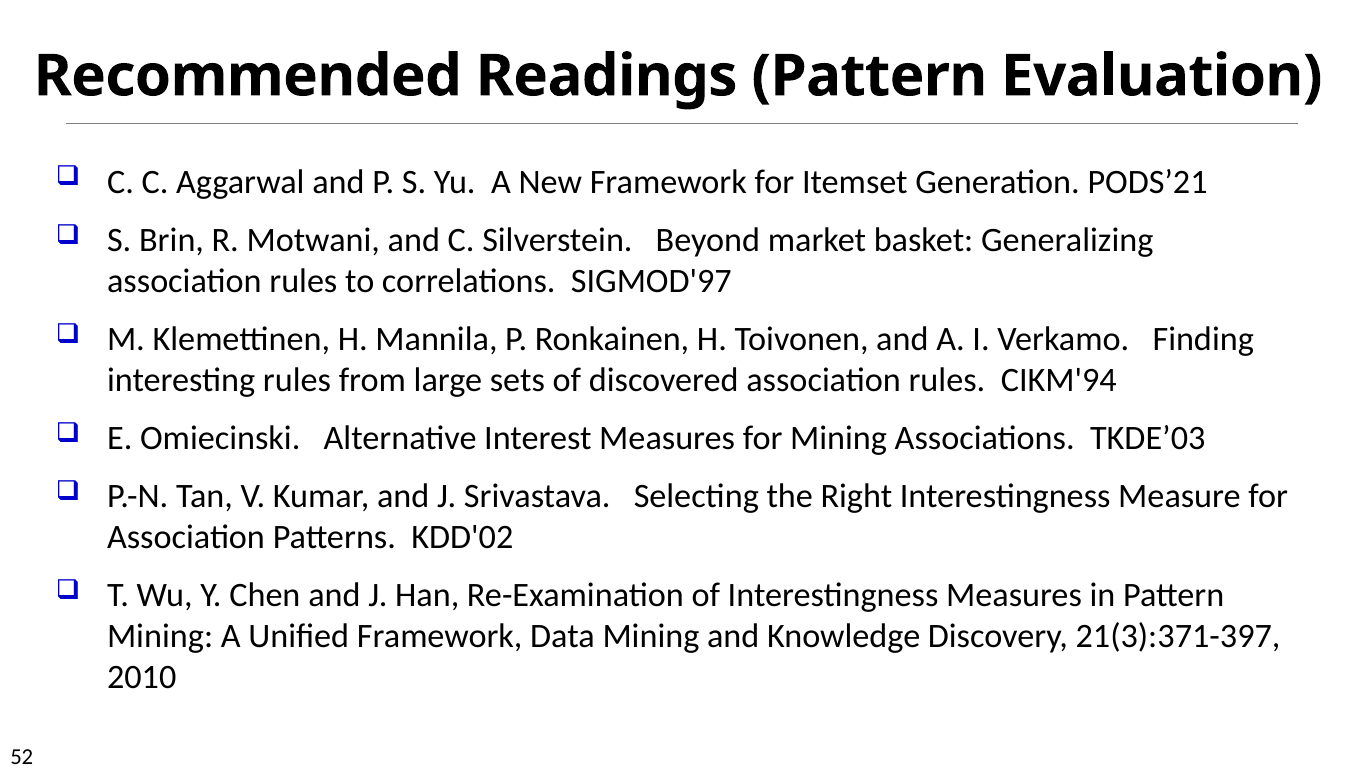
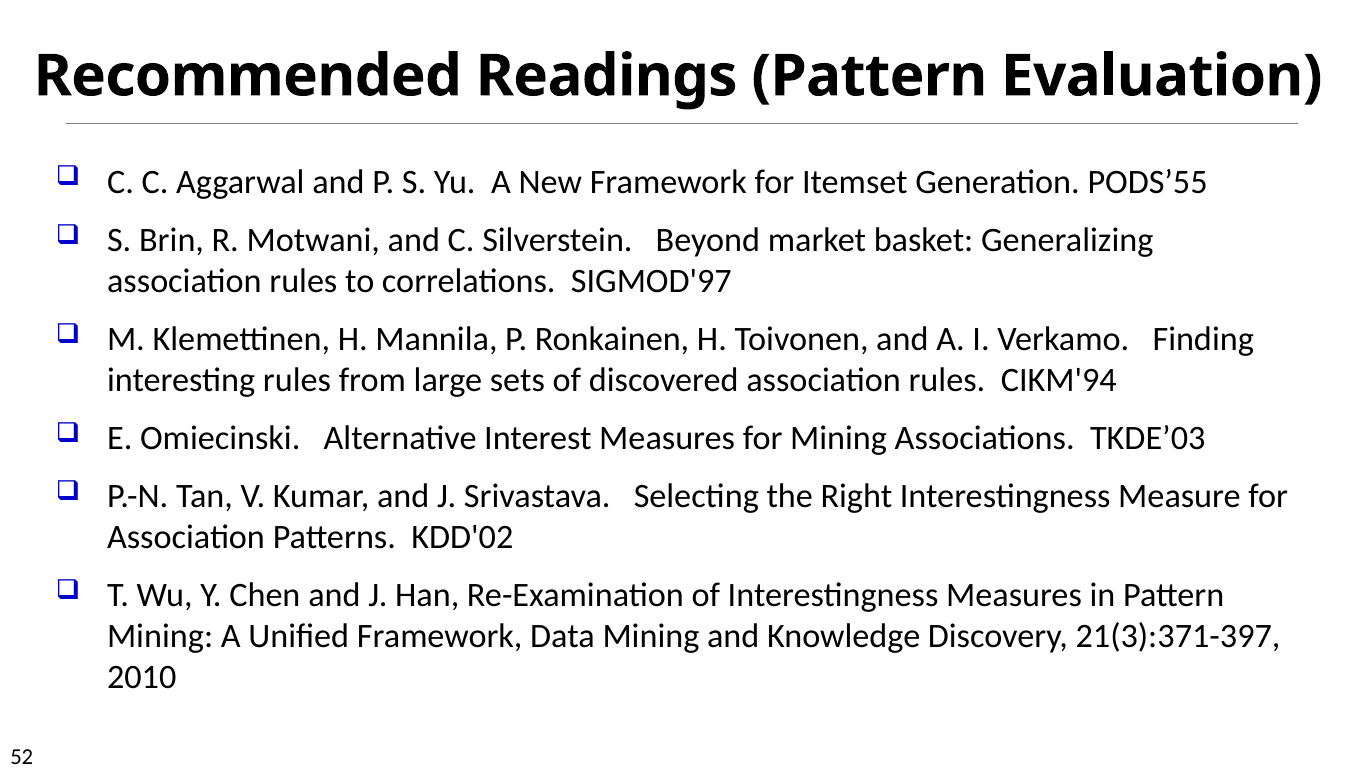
PODS’21: PODS’21 -> PODS’55 (1148, 182)
